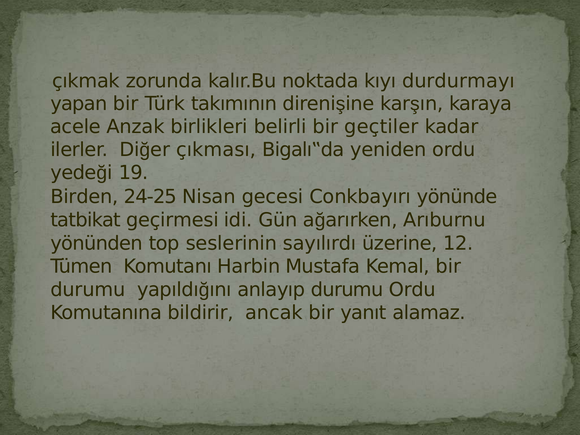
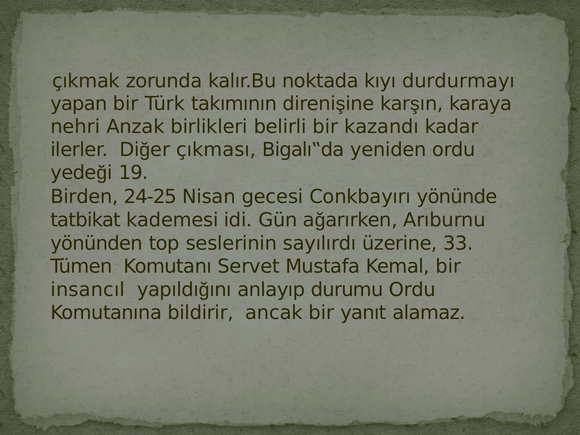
acele: acele -> nehri (75, 127)
geçtiler: geçtiler -> kazandı (382, 127)
geçirmesi: geçirmesi -> kademesi (172, 220)
12: 12 -> 33 (458, 243)
Harbin: Harbin -> Servet (249, 266)
durumu: durumu -> insancıl (88, 290)
